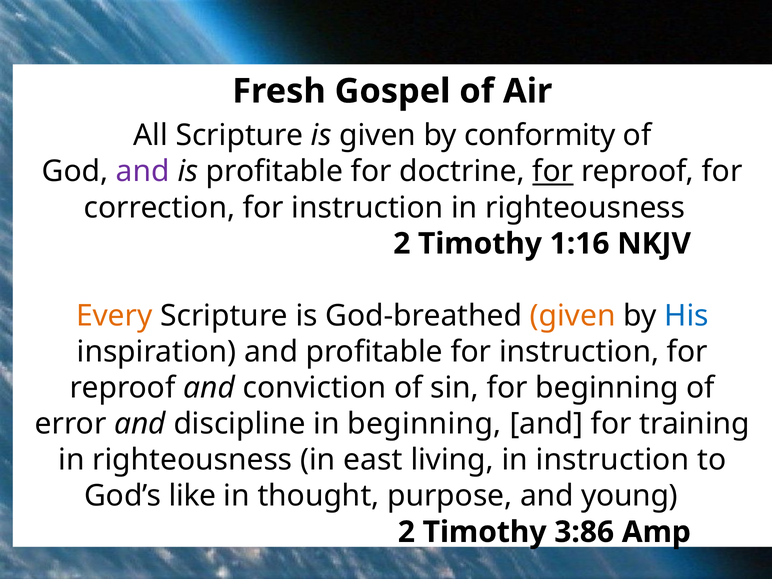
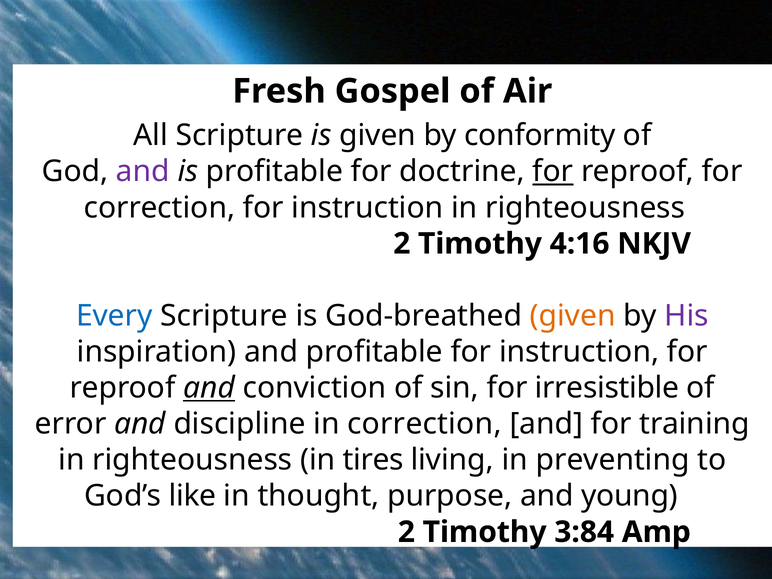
1:16: 1:16 -> 4:16 (580, 244)
Every colour: orange -> blue (114, 316)
His colour: blue -> purple (686, 316)
and underline: none -> present (209, 388)
for beginning: beginning -> irresistible (607, 388)
in beginning: beginning -> correction (424, 424)
east: east -> tires (373, 460)
in instruction: instruction -> preventing (613, 460)
3:86: 3:86 -> 3:84 (584, 532)
